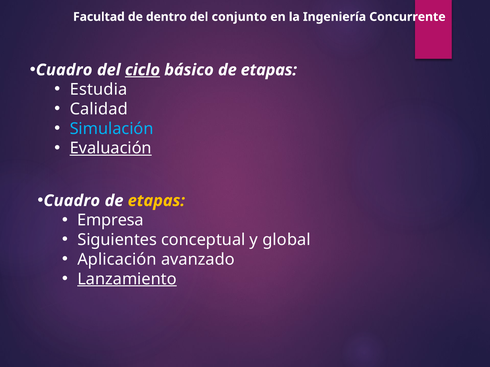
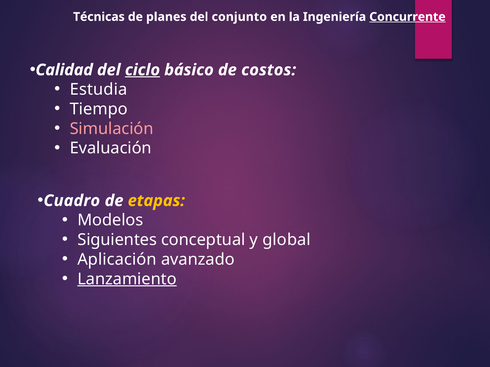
Facultad: Facultad -> Técnicas (99, 17)
dentro: dentro -> planes (166, 17)
Concurrente underline: none -> present (407, 17)
Cuadro: Cuadro -> Calidad (64, 70)
básico de etapas: etapas -> costos (269, 70)
Calidad: Calidad -> Tiempo (99, 109)
Simulación colour: light blue -> pink (112, 129)
Evaluación underline: present -> none (111, 148)
Empresa: Empresa -> Modelos (110, 221)
